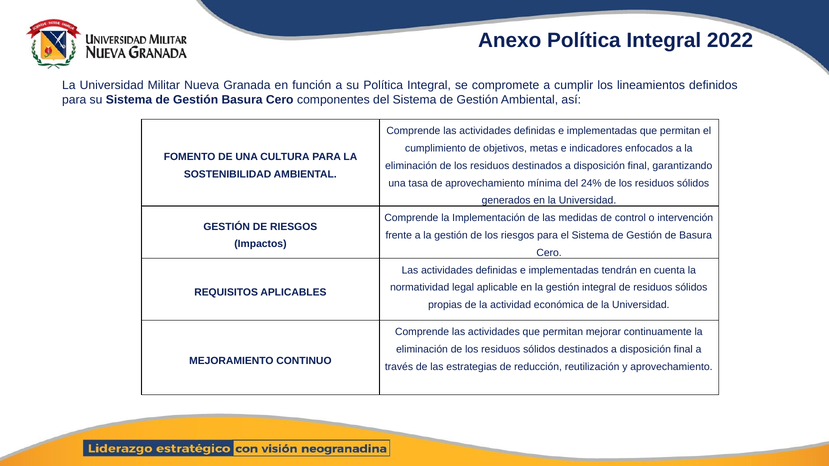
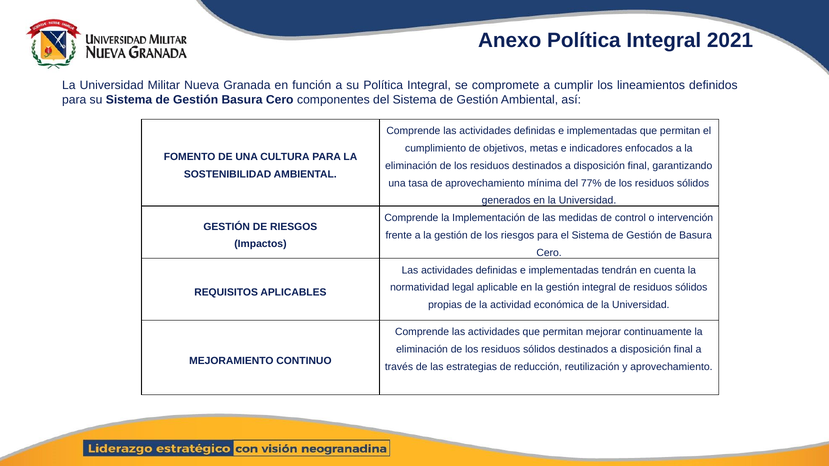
2022: 2022 -> 2021 (730, 41)
24%: 24% -> 77% (591, 183)
